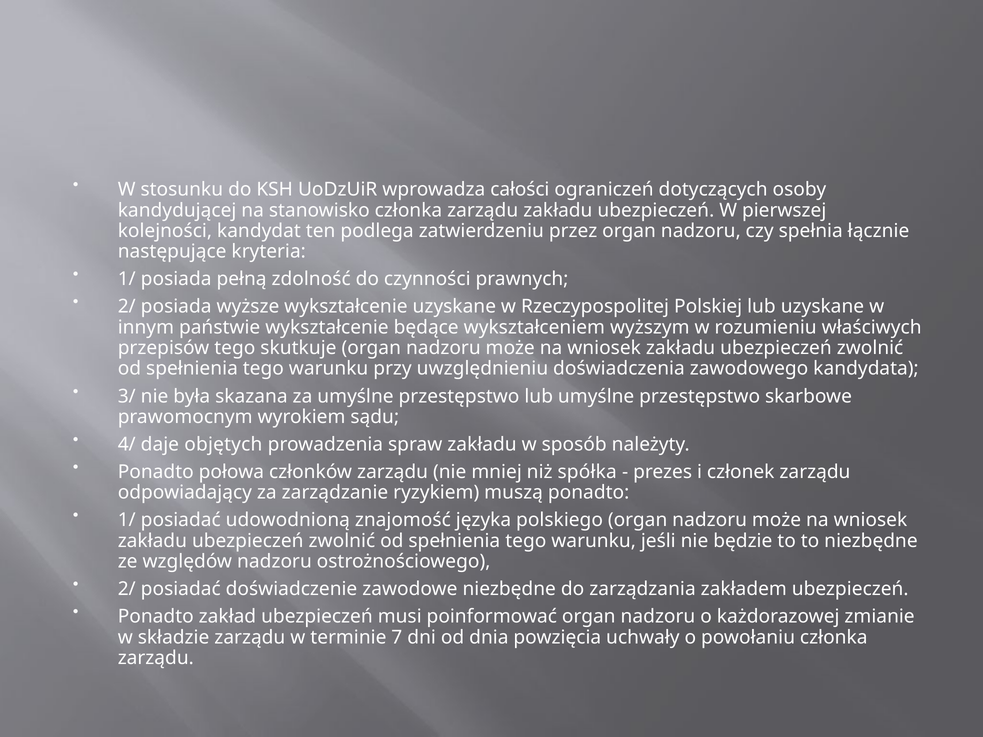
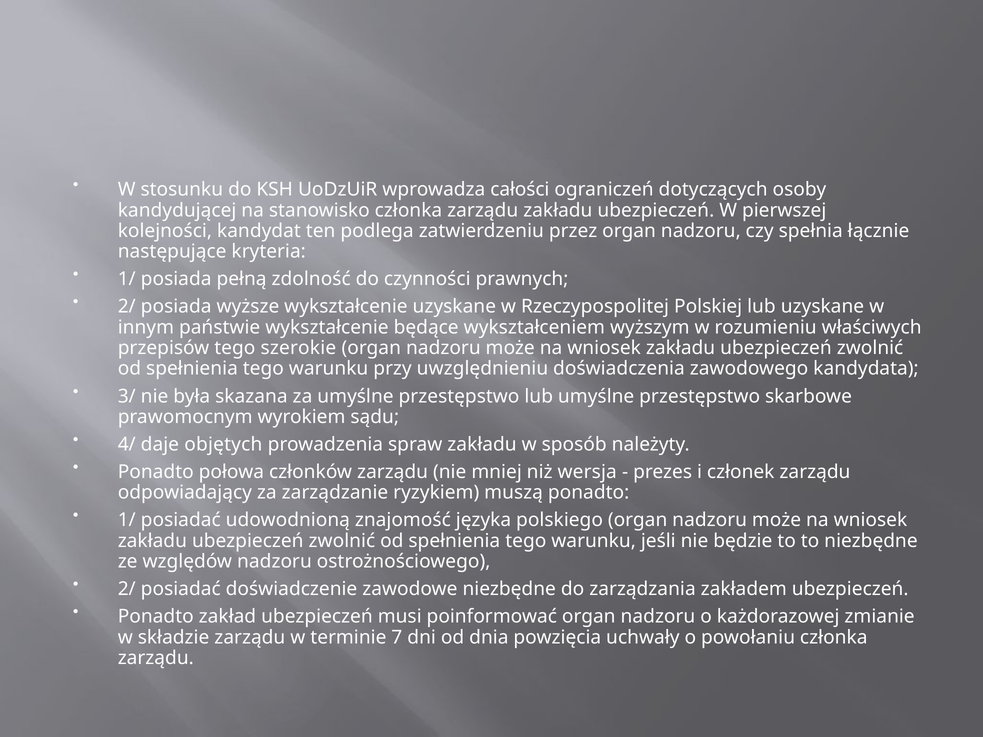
skutkuje: skutkuje -> szerokie (298, 348)
spółka: spółka -> wersja (587, 472)
